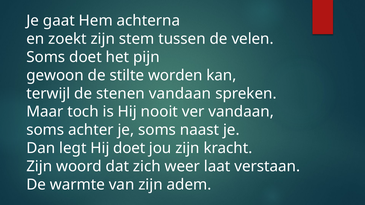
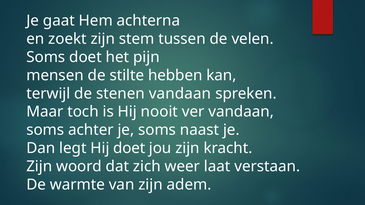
gewoon: gewoon -> mensen (55, 75)
worden: worden -> hebben (175, 75)
